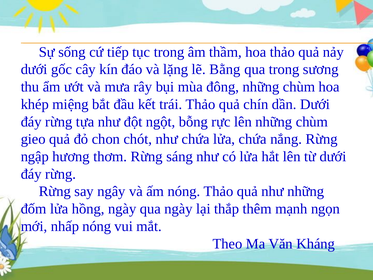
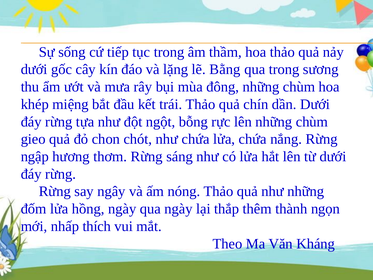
mạnh: mạnh -> thành (291, 209)
nhấp nóng: nóng -> thích (97, 226)
